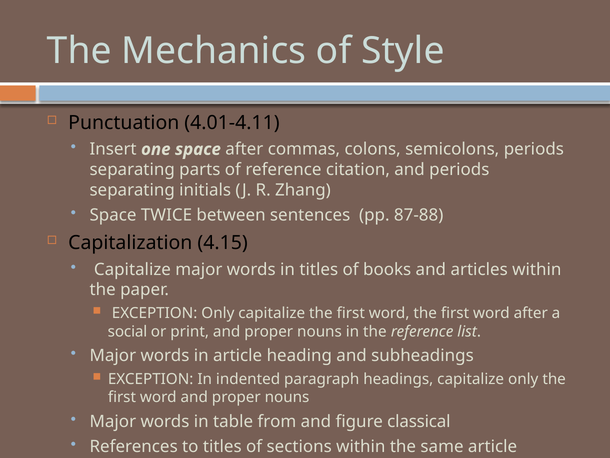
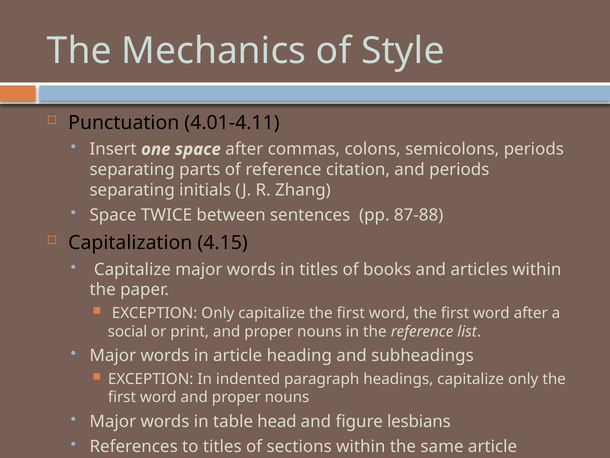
from: from -> head (277, 421)
classical: classical -> lesbians (419, 421)
